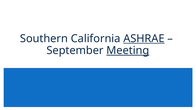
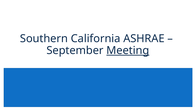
ASHRAE underline: present -> none (144, 39)
